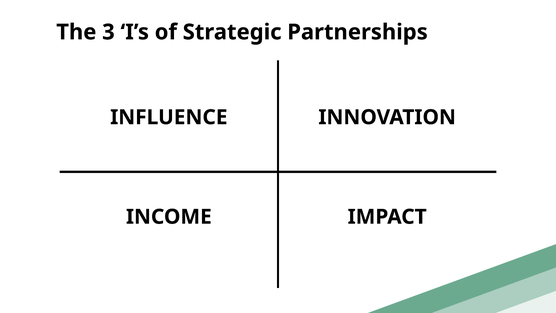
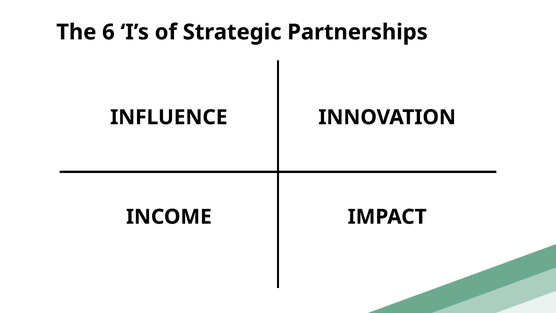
3: 3 -> 6 (108, 32)
